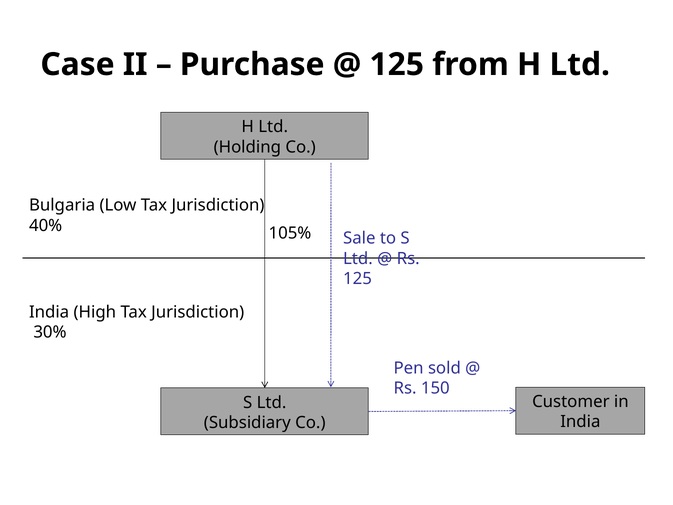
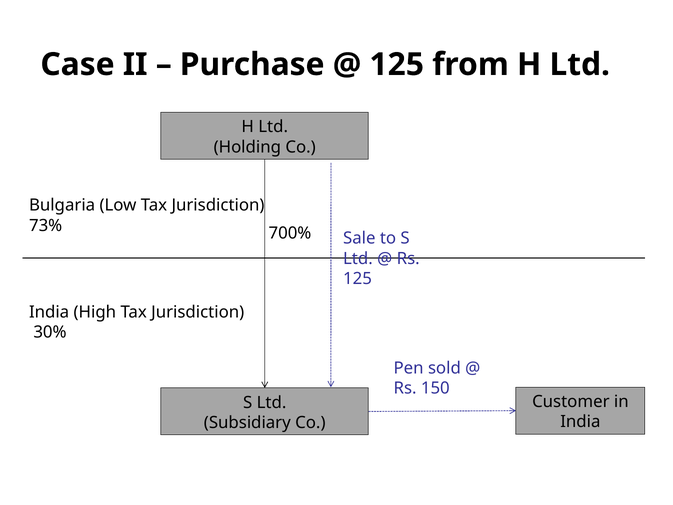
40%: 40% -> 73% (46, 225)
105%: 105% -> 700% (290, 233)
